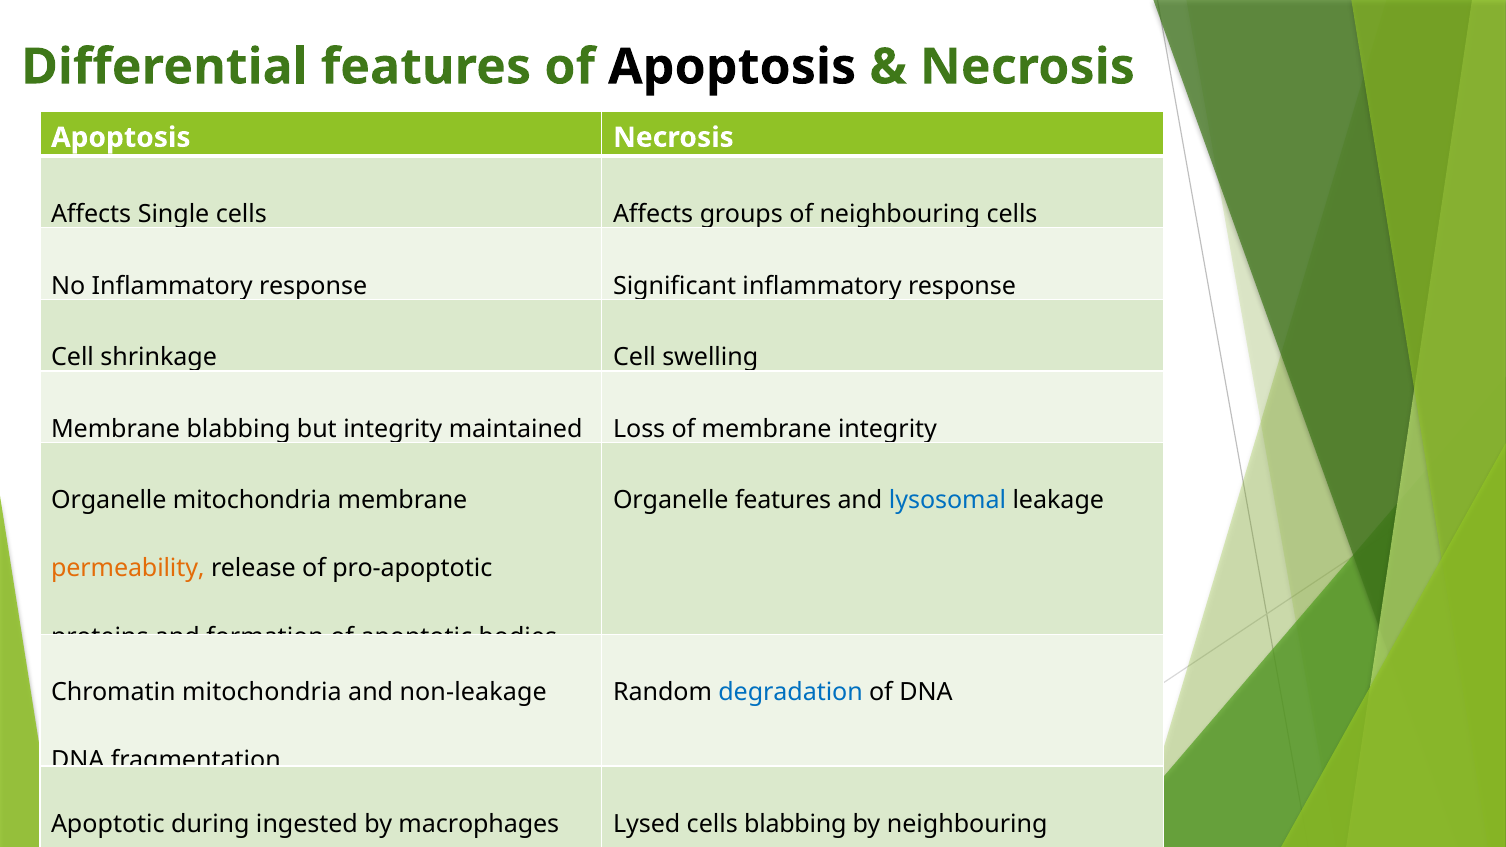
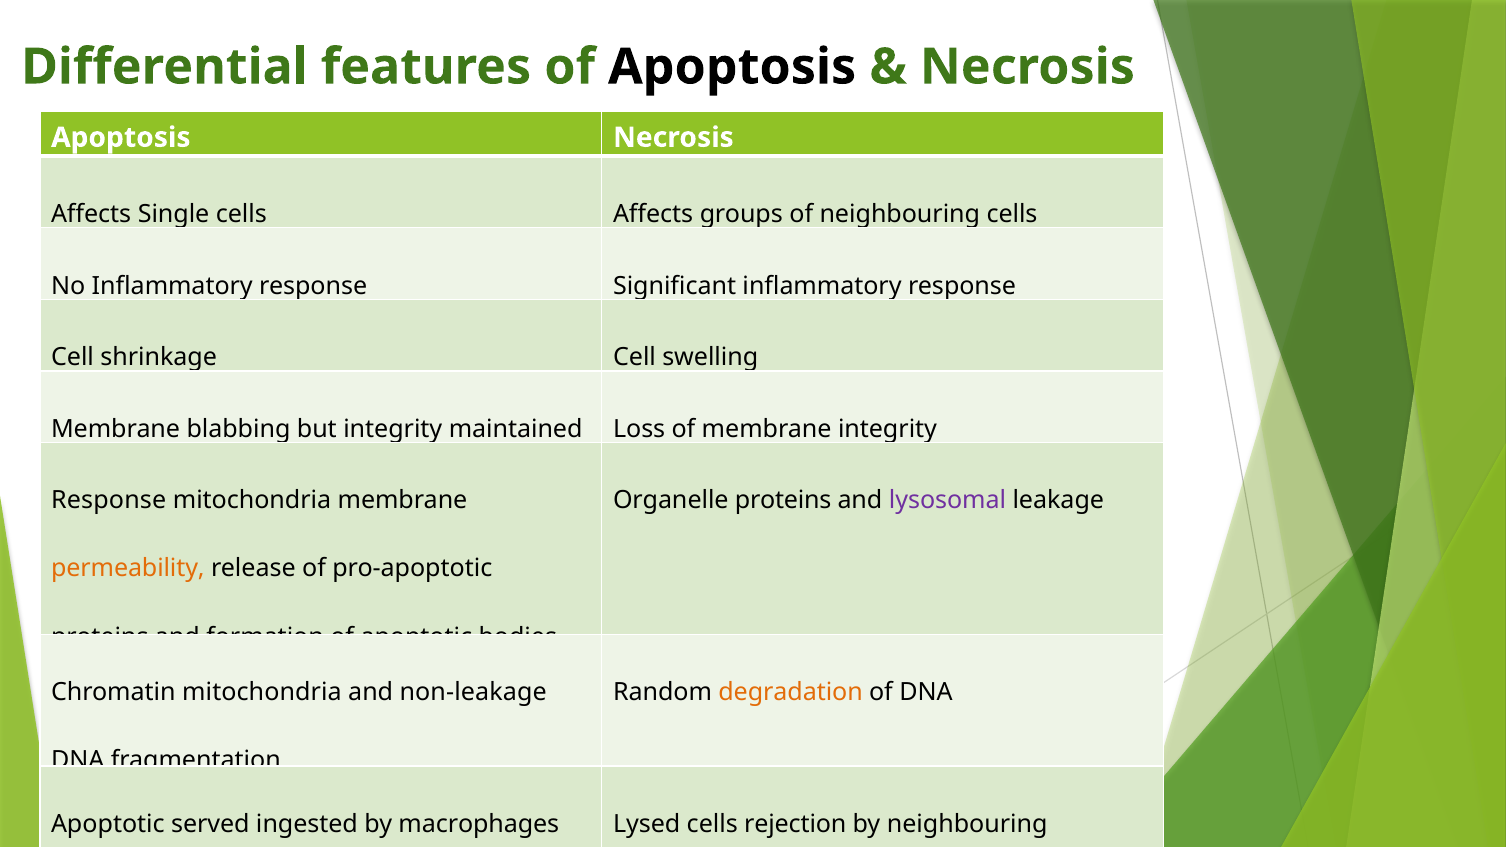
Organelle: Organelle -> Response (109, 501)
Organelle features: features -> proteins (783, 501)
lysosomal colour: blue -> purple (948, 501)
degradation colour: blue -> orange (791, 693)
during: during -> served (210, 824)
cells blabbing: blabbing -> rejection (795, 824)
